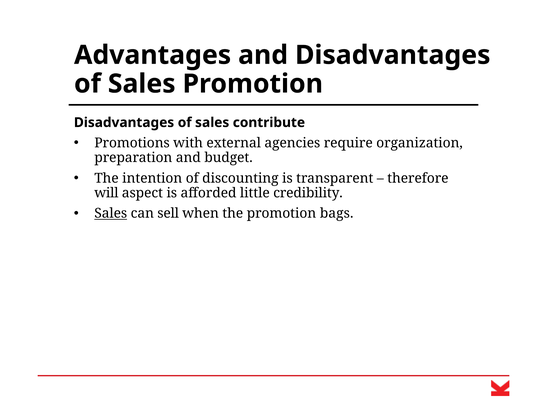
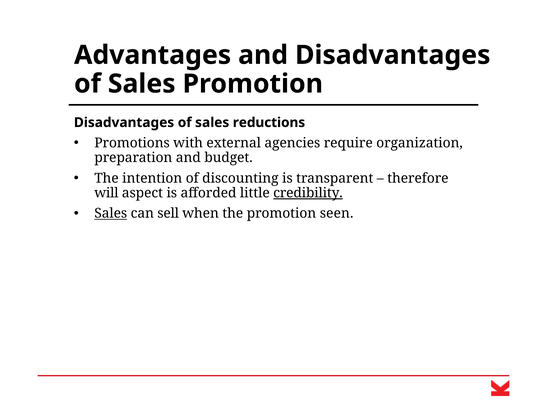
contribute: contribute -> reductions (269, 123)
credibility underline: none -> present (308, 193)
bags: bags -> seen (337, 214)
